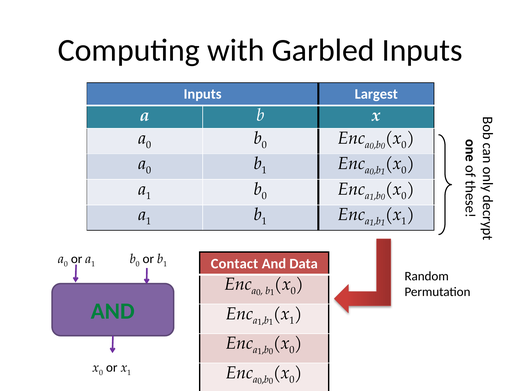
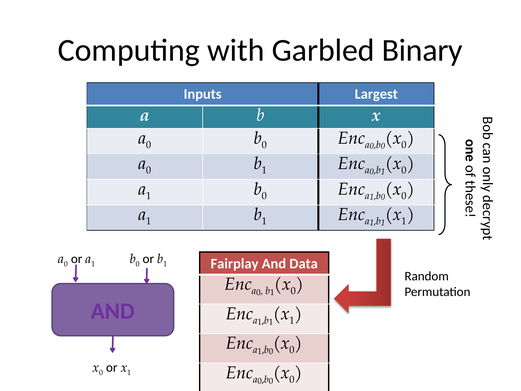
Garbled Inputs: Inputs -> Binary (422, 50)
Contact: Contact -> Fairplay (235, 263)
AND colour: green -> purple (113, 311)
